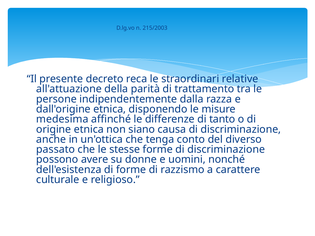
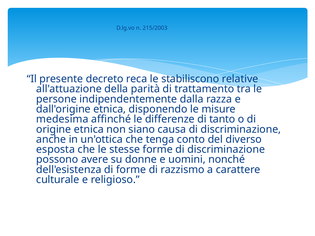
straordinari: straordinari -> stabiliscono (190, 79)
passato: passato -> esposta (56, 150)
